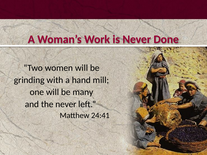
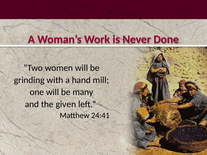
the never: never -> given (66, 104)
